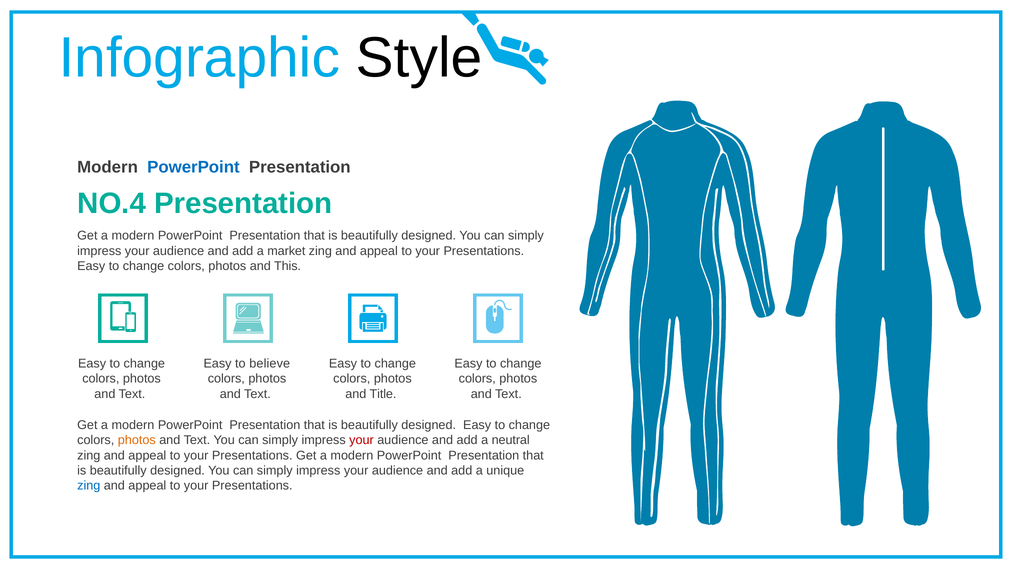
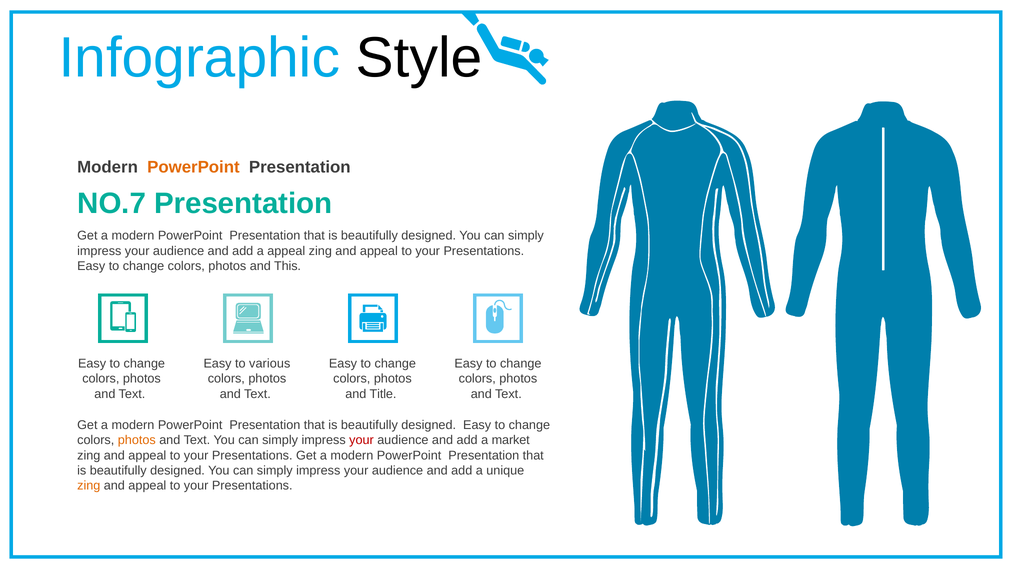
PowerPoint colour: blue -> orange (193, 167)
NO.4: NO.4 -> NO.7 (112, 204)
a market: market -> appeal (286, 251)
believe: believe -> various (270, 364)
neutral: neutral -> market (511, 440)
zing colour: blue -> orange (89, 486)
